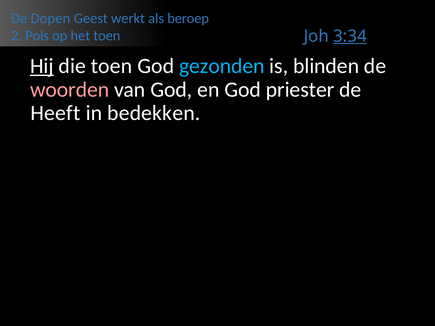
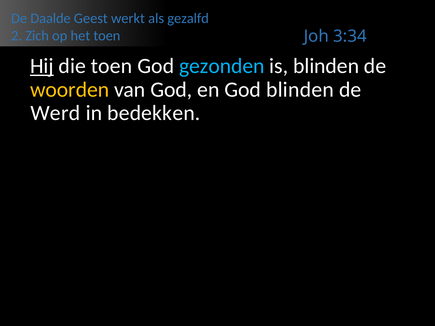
Dopen: Dopen -> Daalde (51, 18)
beroep: beroep -> gezalfd (188, 18)
Pols: Pols -> Zich (37, 36)
3:34 underline: present -> none (350, 36)
woorden colour: pink -> yellow (70, 90)
God priester: priester -> blinden (300, 90)
Heeft: Heeft -> Werd (55, 113)
